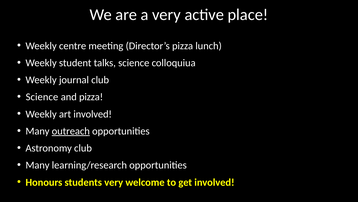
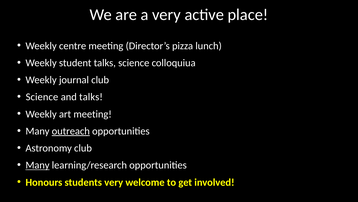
and pizza: pizza -> talks (91, 97)
art involved: involved -> meeting (93, 114)
Many underline: none -> present (38, 165)
